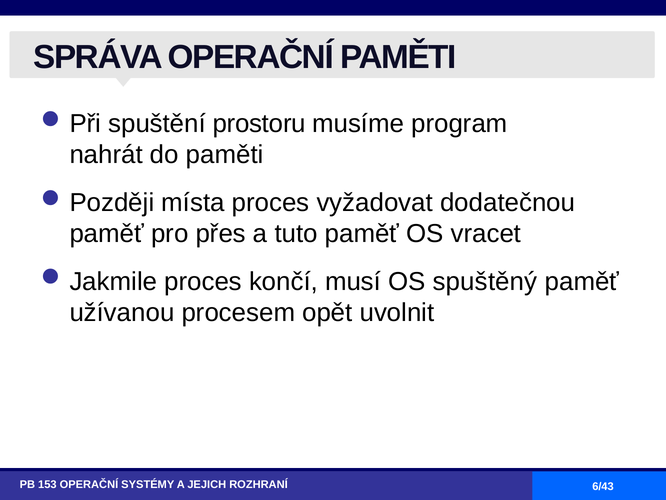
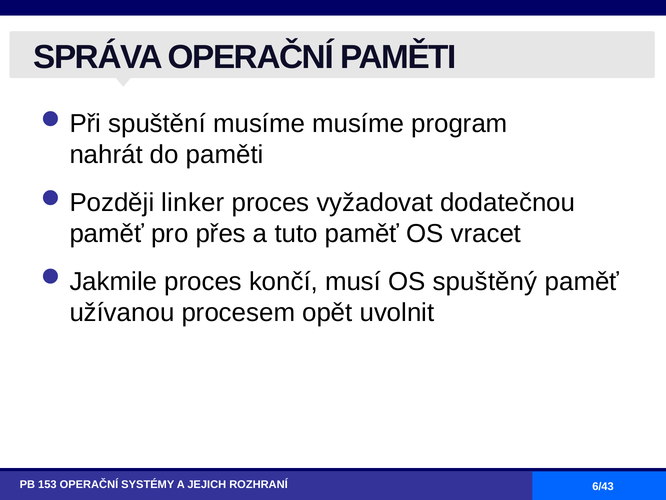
spuštění prostoru: prostoru -> musíme (259, 124)
místa: místa -> linker (193, 202)
